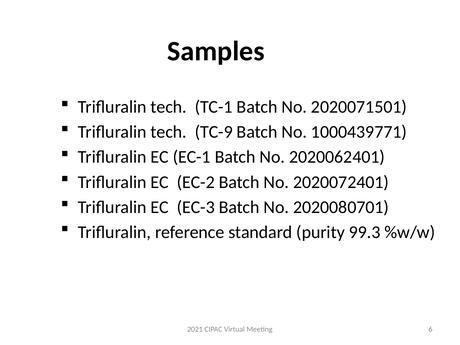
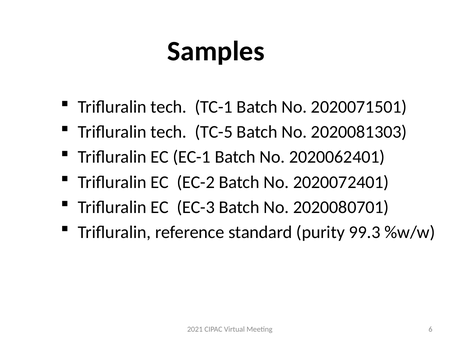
TC-9: TC-9 -> TC-5 (214, 132)
1000439771: 1000439771 -> 2020081303 (359, 132)
